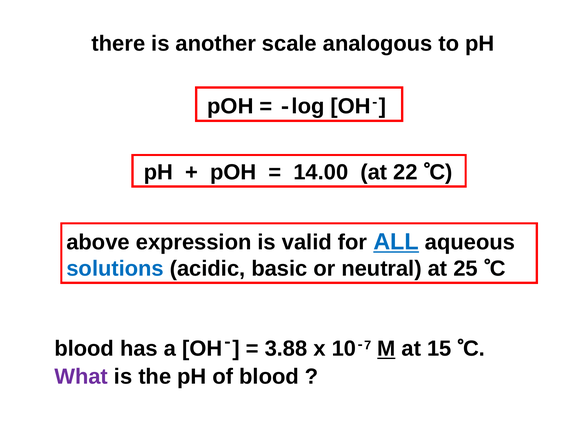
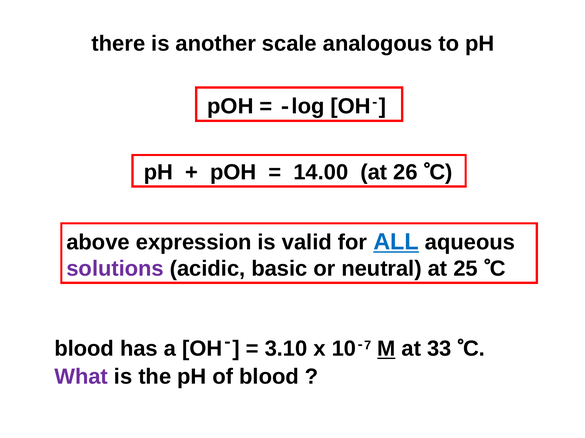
22: 22 -> 26 (405, 172)
solutions colour: blue -> purple (115, 269)
3.88: 3.88 -> 3.10 (286, 349)
15: 15 -> 33 (439, 349)
